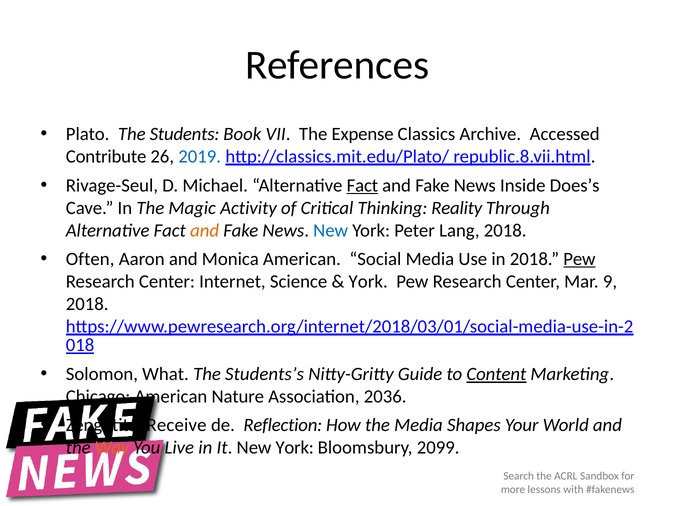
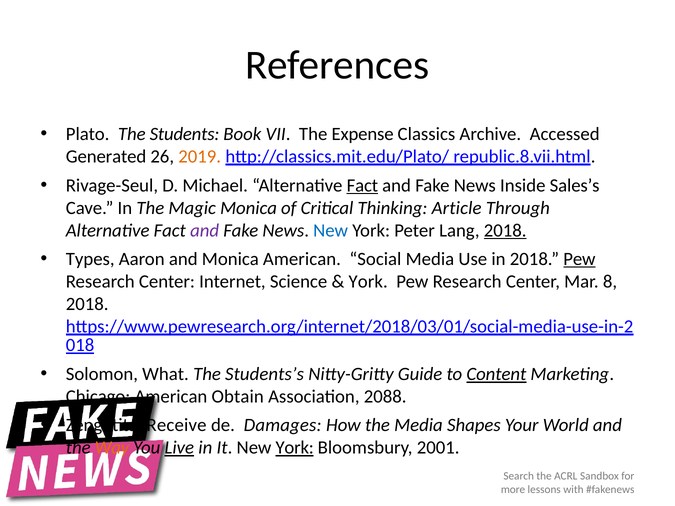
Contribute: Contribute -> Generated (106, 157)
2019 colour: blue -> orange (200, 157)
Does’s: Does’s -> Sales’s (575, 186)
Magic Activity: Activity -> Monica (249, 208)
Reality: Reality -> Article (457, 208)
and colour: orange -> purple (205, 231)
2018 underline: none -> present (505, 231)
Often: Often -> Types (90, 259)
9: 9 -> 8 (610, 282)
Nature: Nature -> Obtain (238, 397)
2036: 2036 -> 2088 (385, 397)
Reflection: Reflection -> Damages (283, 425)
Live underline: none -> present (179, 448)
York underline: none -> present (295, 448)
2099: 2099 -> 2001 (438, 448)
